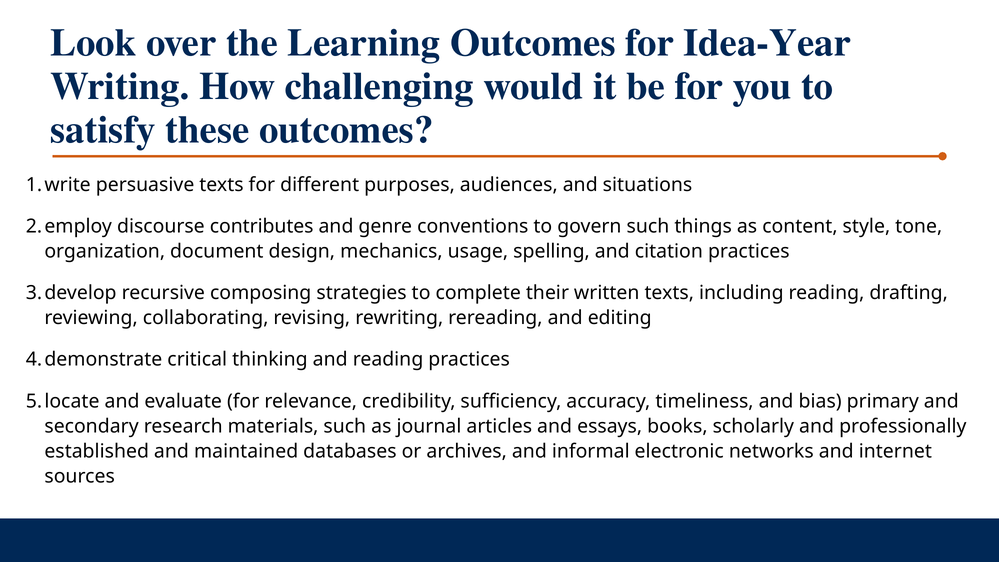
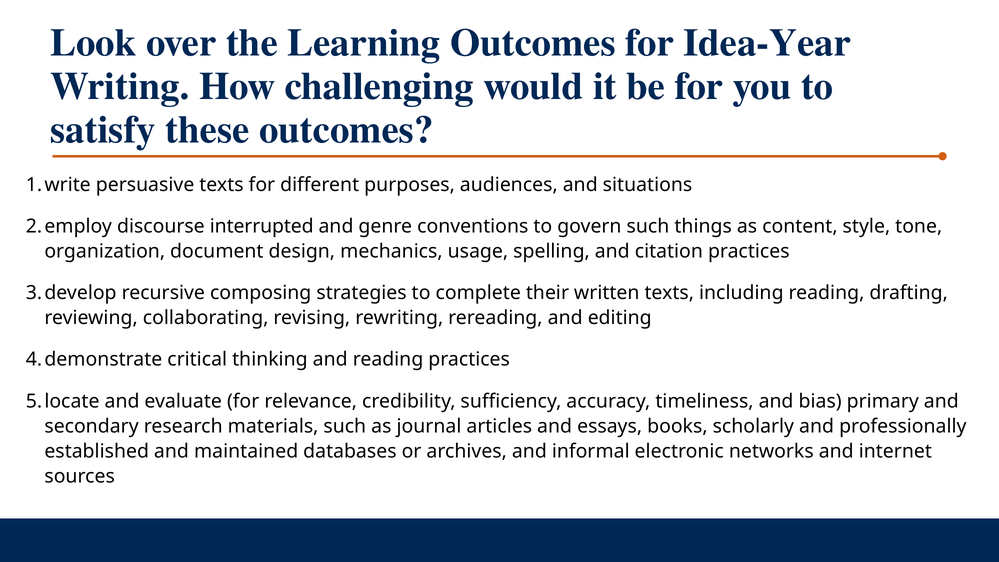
contributes: contributes -> interrupted (262, 226)
